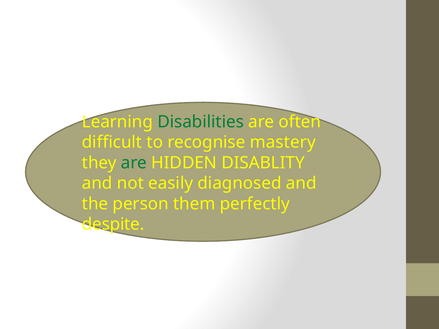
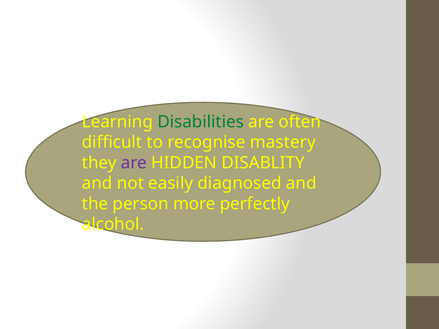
are colour: green -> purple (134, 163)
them: them -> more (194, 204)
despite: despite -> alcohol (113, 224)
